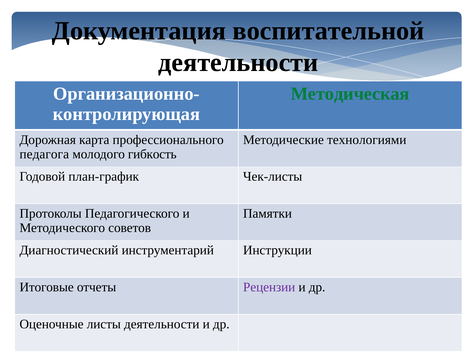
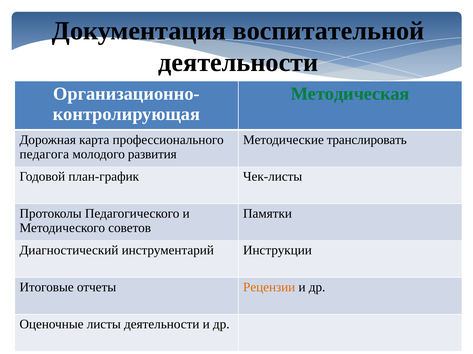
технологиями: технологиями -> транслировать (367, 140)
гибкость: гибкость -> развития (152, 155)
Рецензии colour: purple -> orange (269, 288)
